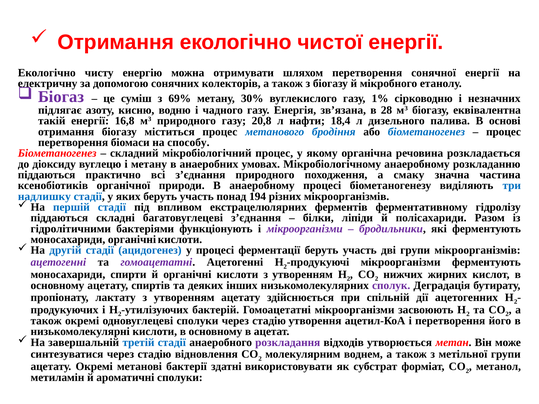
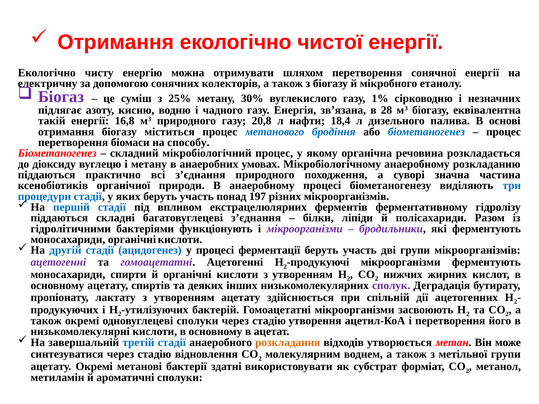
69%: 69% -> 25% (180, 98)
смаку: смаку -> суворі (409, 175)
надлишку: надлишку -> процедури (44, 196)
194: 194 -> 197 (258, 196)
розкладання colour: purple -> orange (288, 343)
